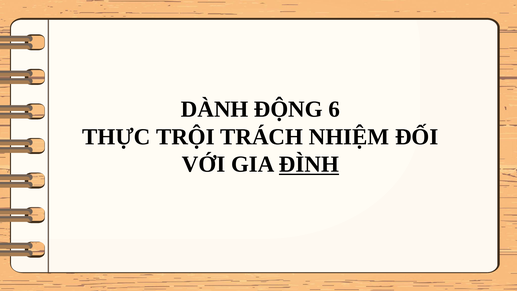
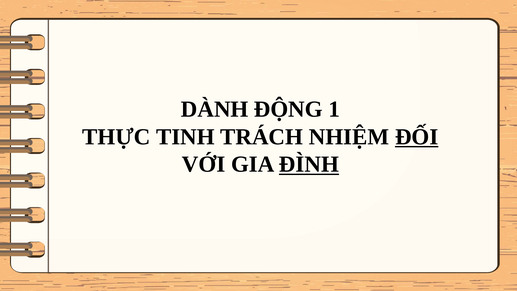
6: 6 -> 1 (334, 109)
TRỘI: TRỘI -> TINH (185, 137)
ĐỐI underline: none -> present (417, 137)
